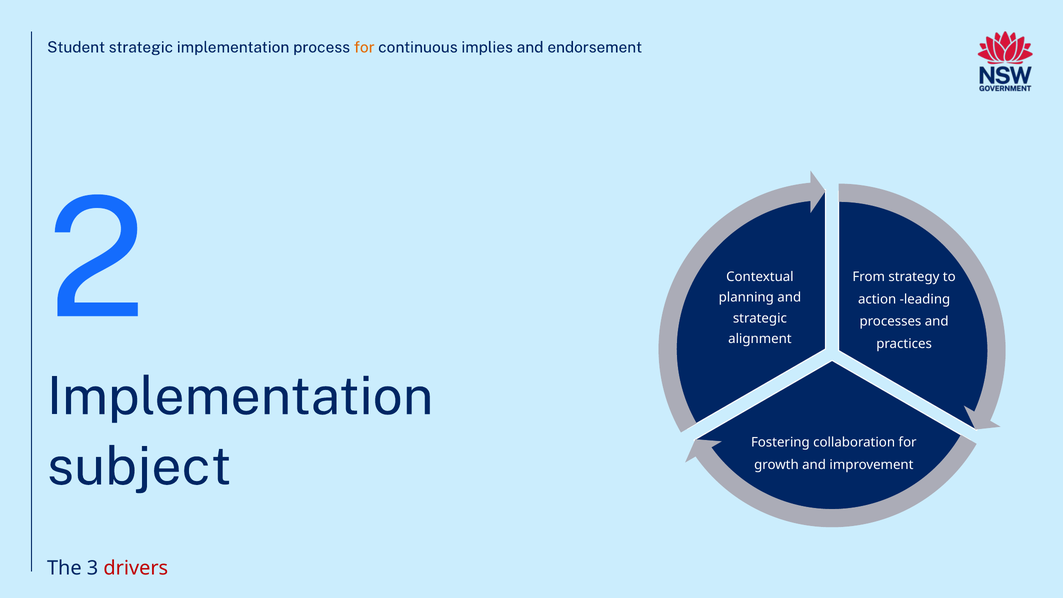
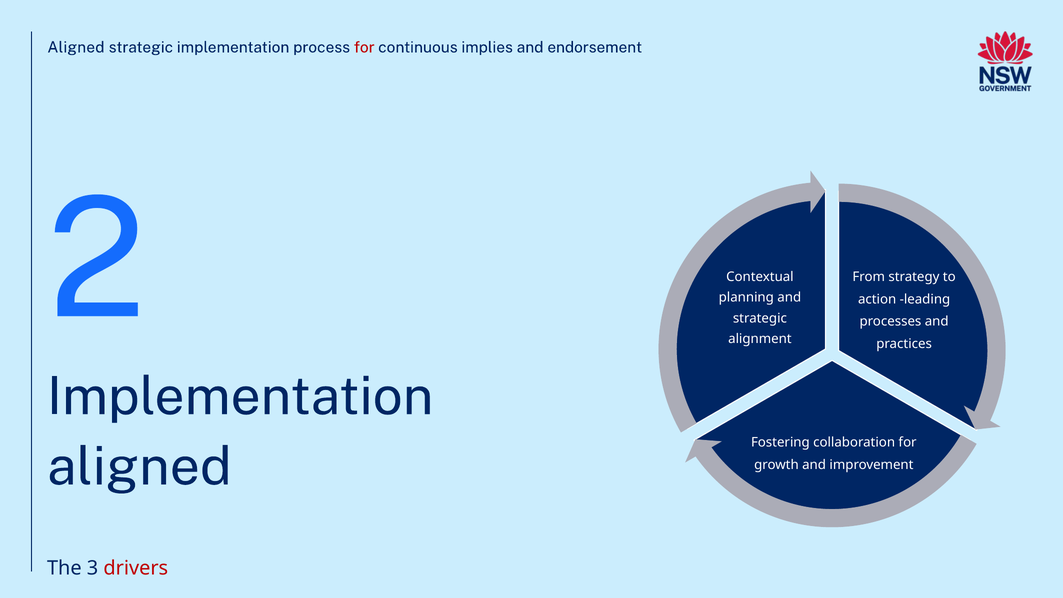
Student: Student -> Aligned (76, 47)
for colour: orange -> red (364, 47)
subject: subject -> aligned (139, 467)
